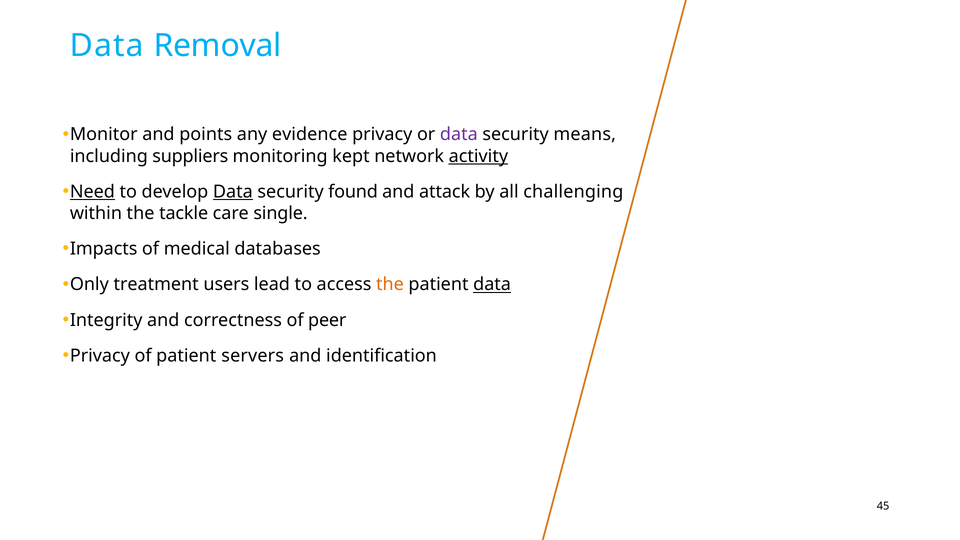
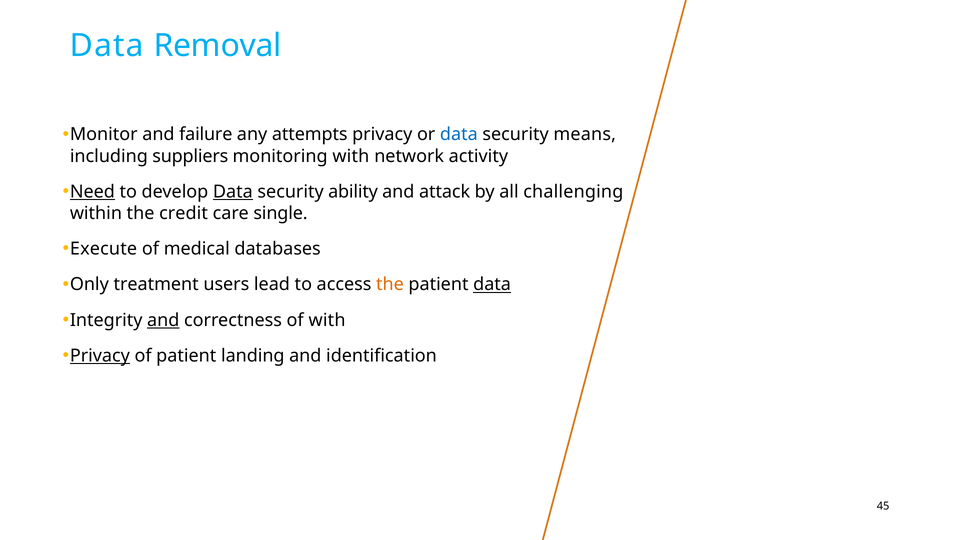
points: points -> failure (206, 135)
evidence: evidence -> attempts (310, 135)
data colour: purple -> blue (459, 135)
monitoring kept: kept -> with (351, 156)
activity underline: present -> none (478, 156)
found: found -> ability (353, 192)
tackle: tackle -> credit (184, 213)
Impacts: Impacts -> Execute (104, 249)
and underline: none -> present (163, 320)
of peer: peer -> with (327, 320)
Privacy underline: none -> present (100, 356)
servers: servers -> landing (253, 356)
